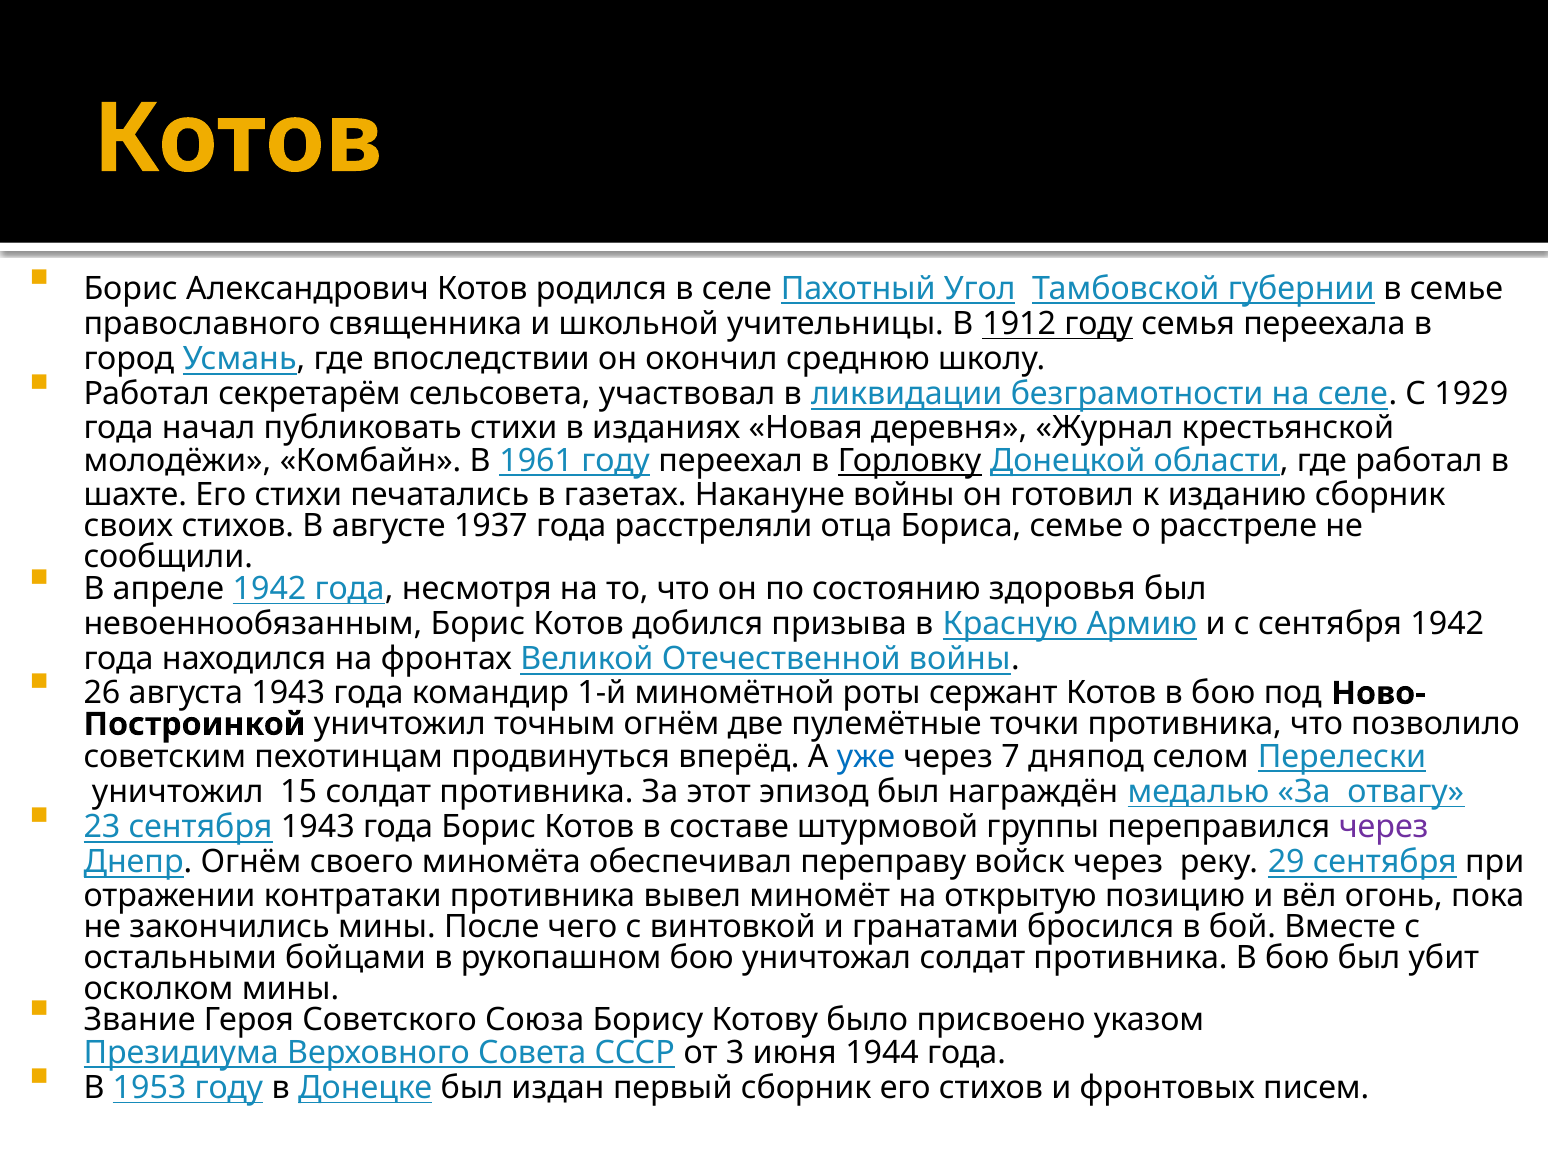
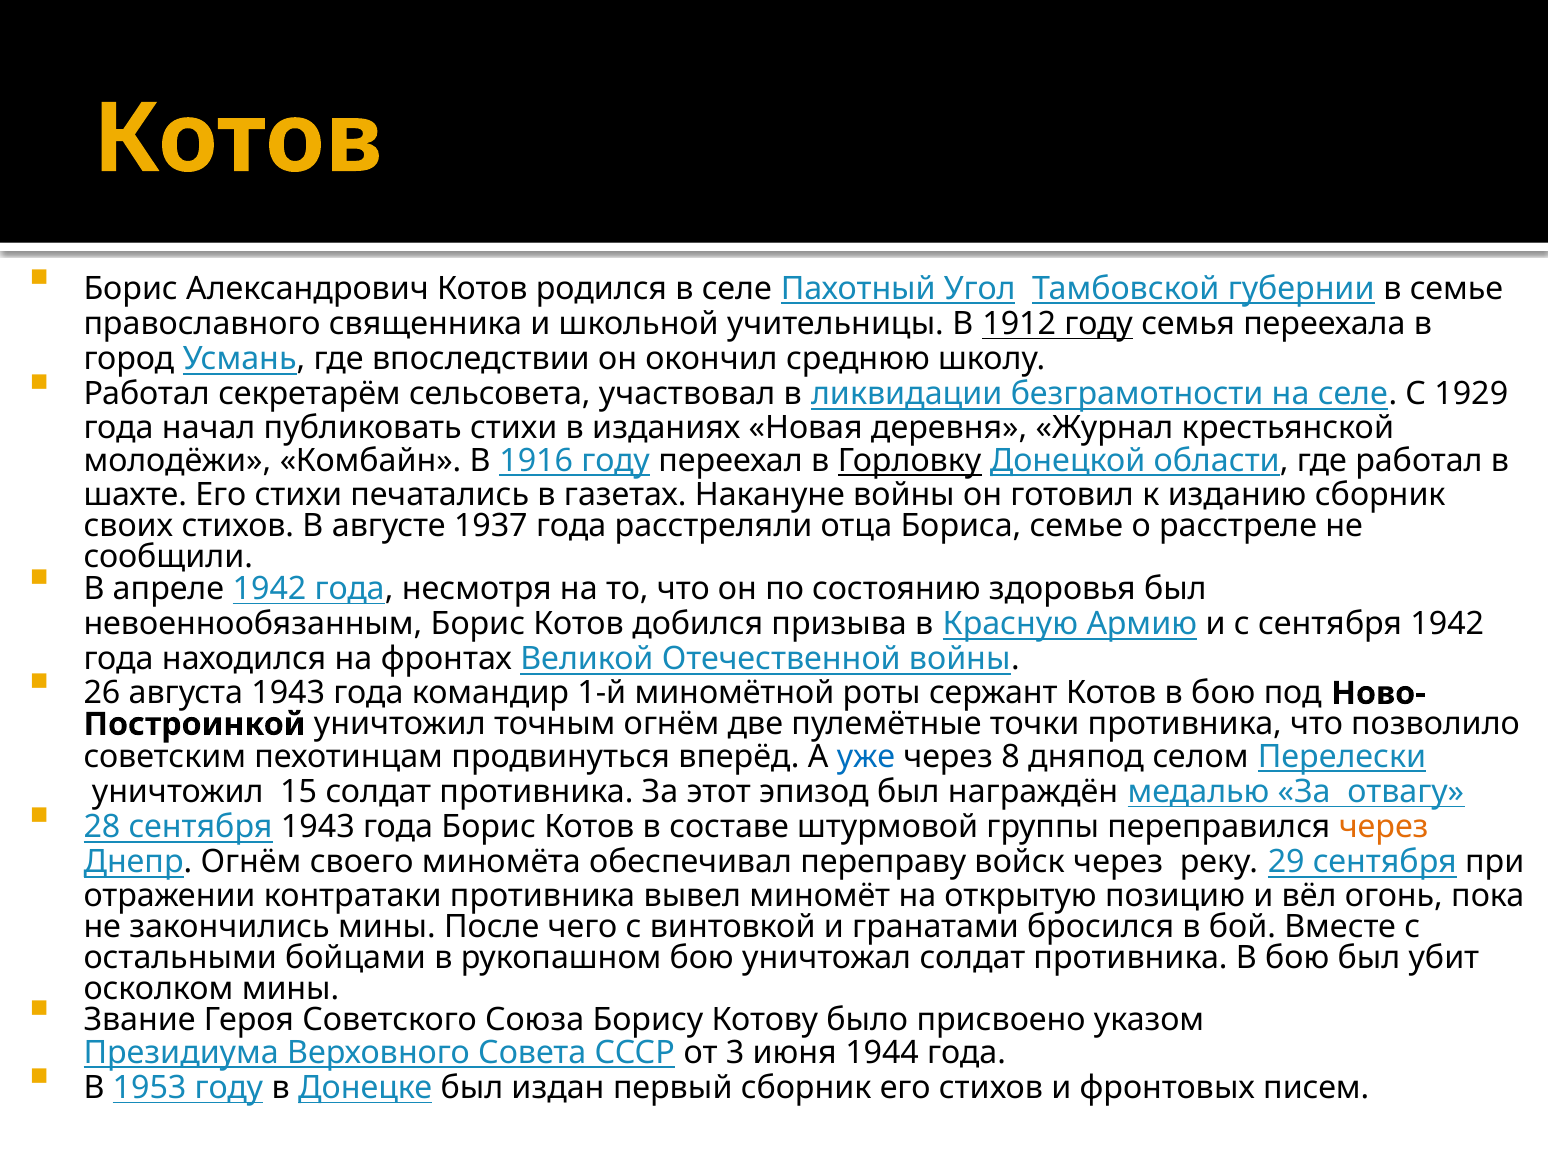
1961: 1961 -> 1916 (536, 461)
7: 7 -> 8 (1011, 756)
23: 23 -> 28 (102, 827)
через colour: purple -> orange (1384, 827)
